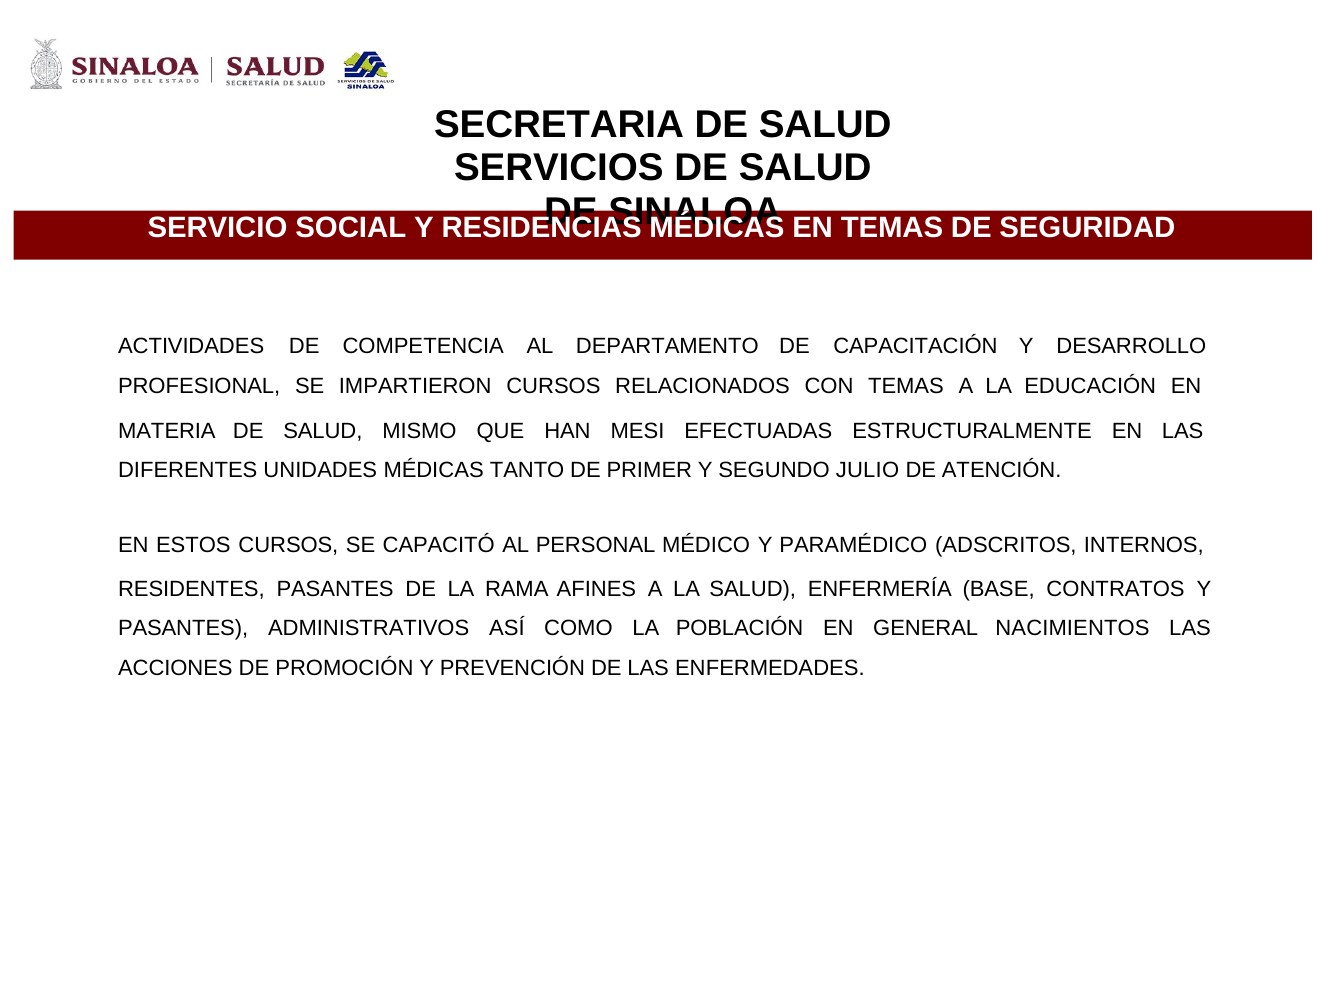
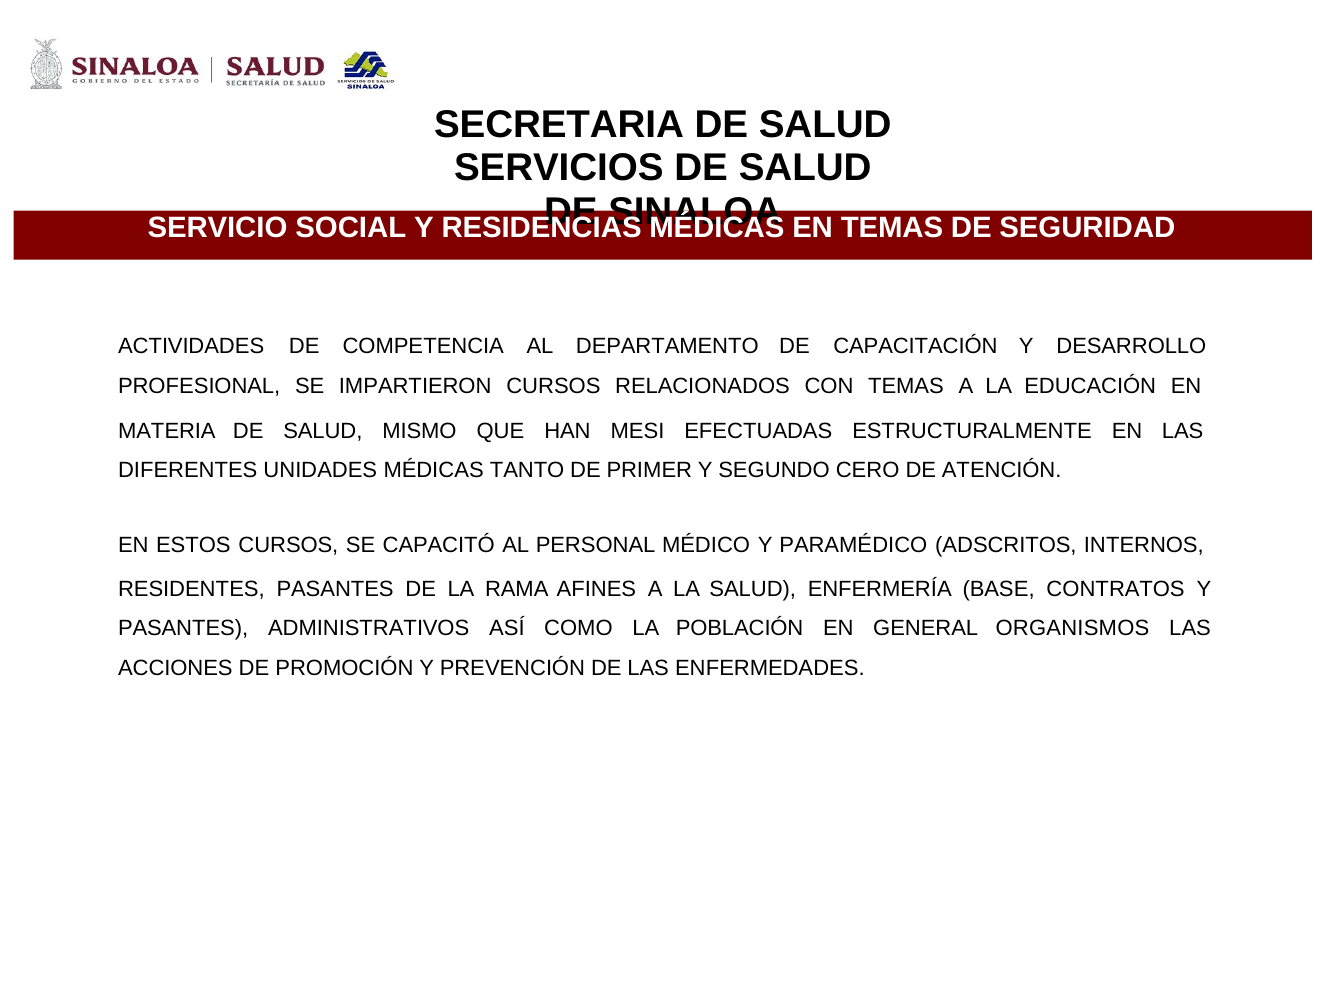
JULIO: JULIO -> CERO (868, 470)
NACIMIENTOS: NACIMIENTOS -> ORGANISMOS (1072, 629)
